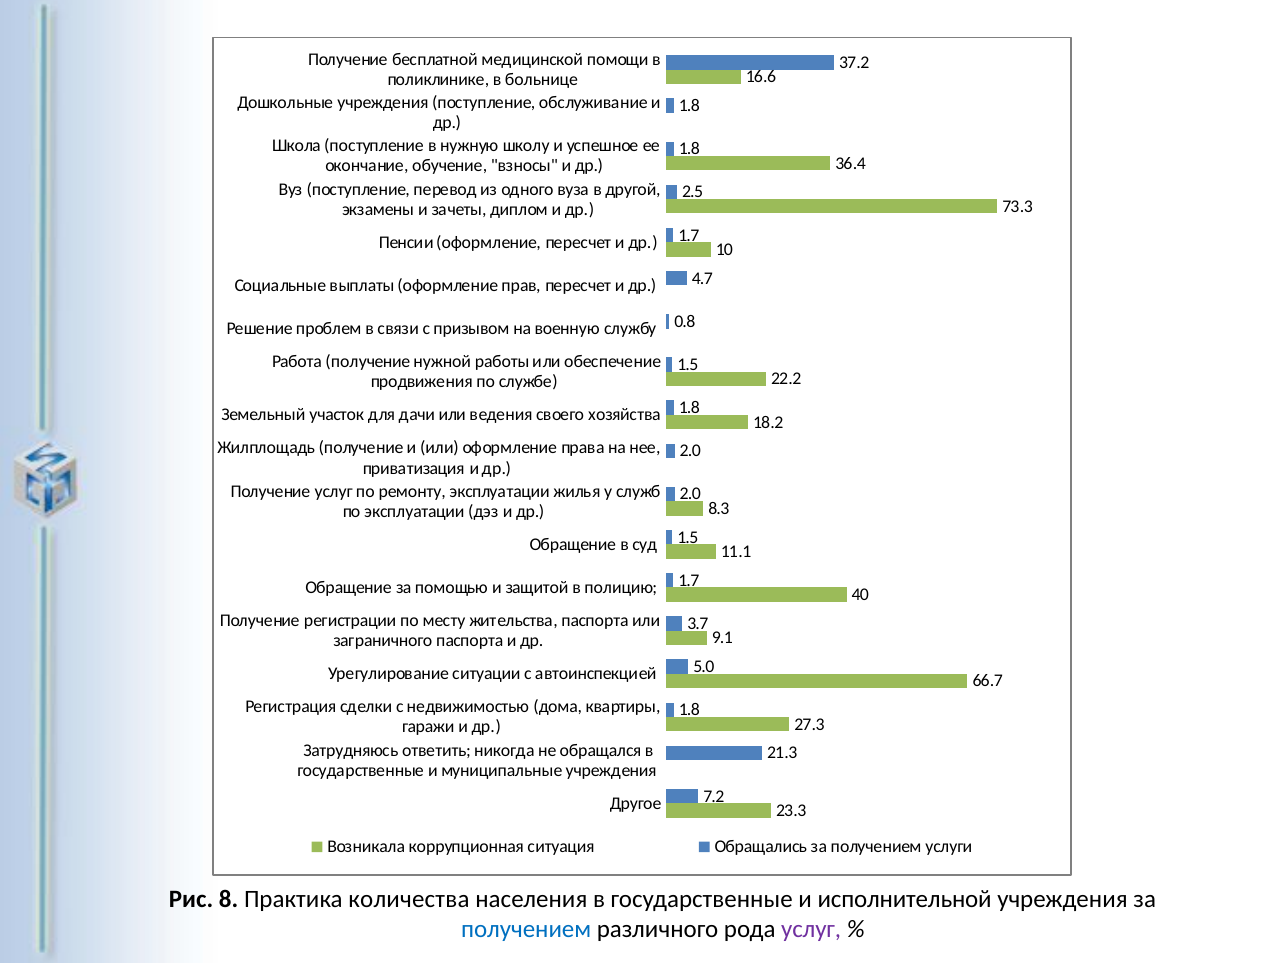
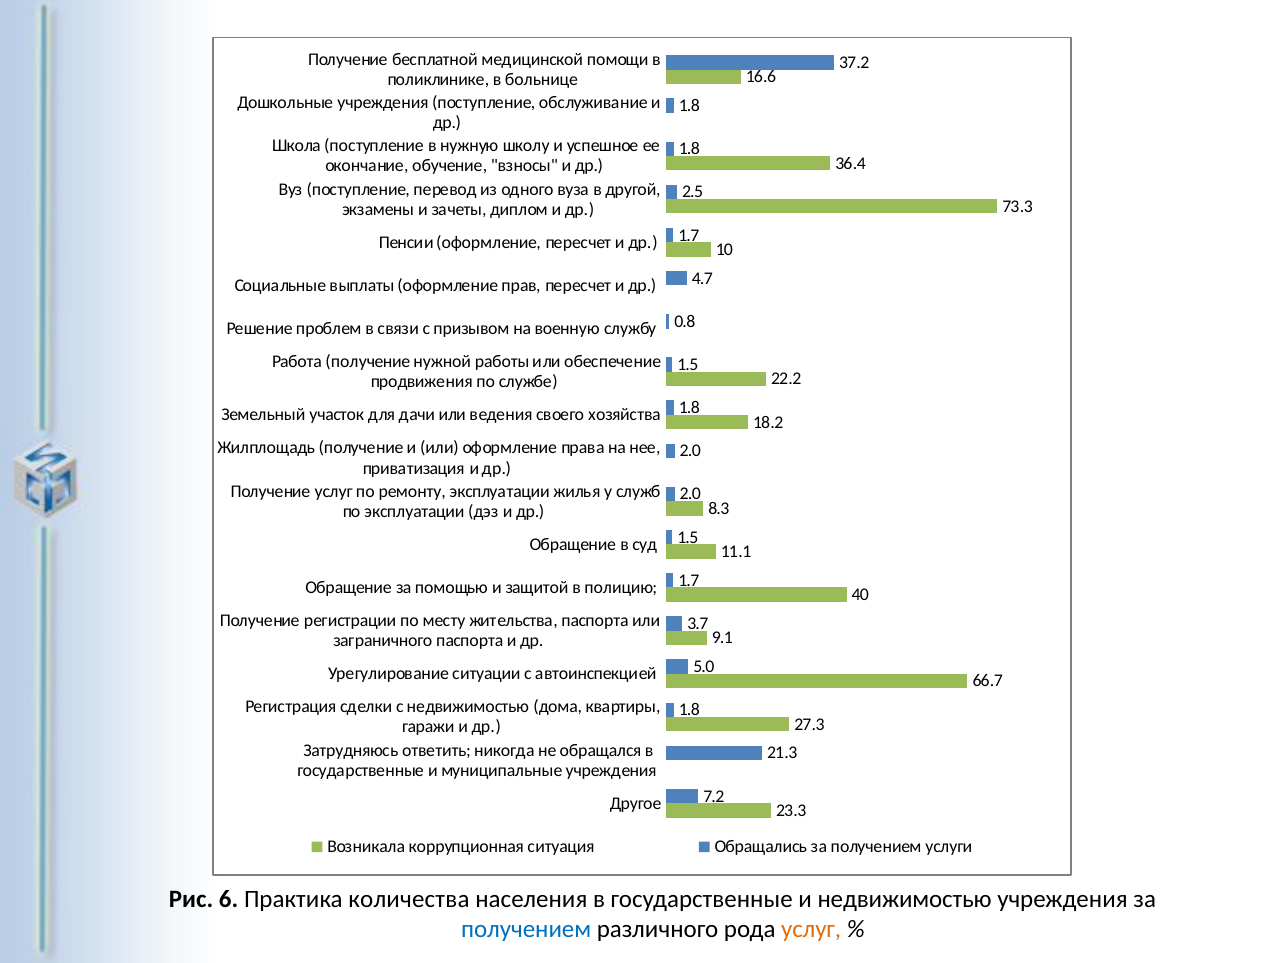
8: 8 -> 6 (229, 899)
и исполнительной: исполнительной -> недвижимостью (905, 899)
услуг colour: purple -> orange (811, 929)
